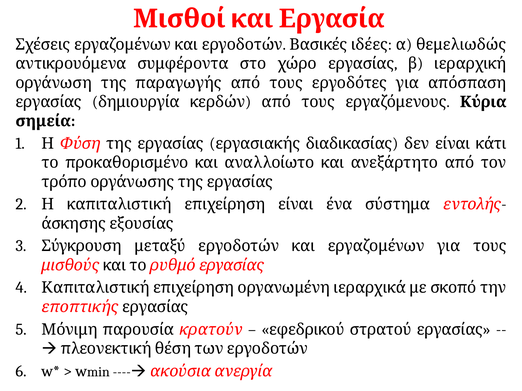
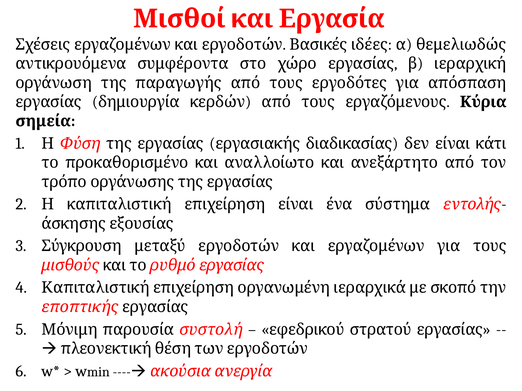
κρατούν: κρατούν -> συστολή (211, 330)
